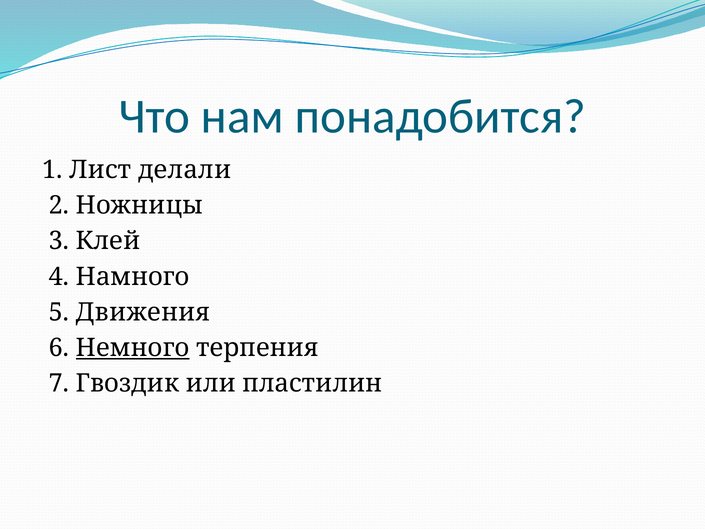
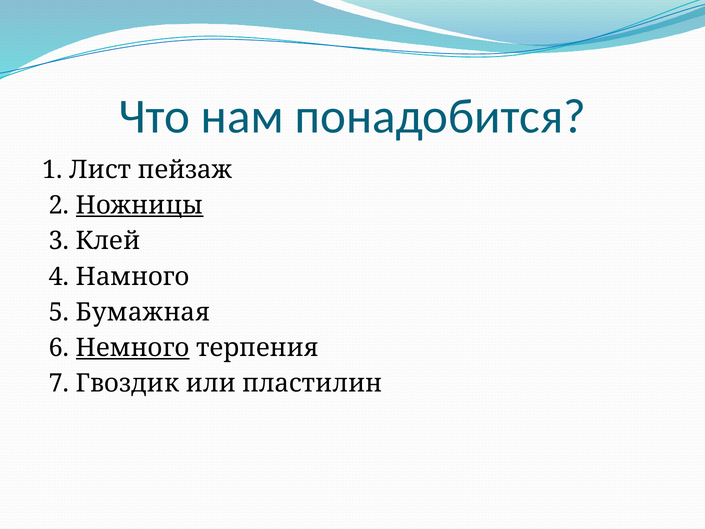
делали: делали -> пейзаж (185, 170)
Ножницы underline: none -> present (140, 205)
Движения: Движения -> Бумажная (143, 312)
